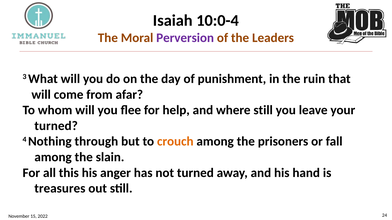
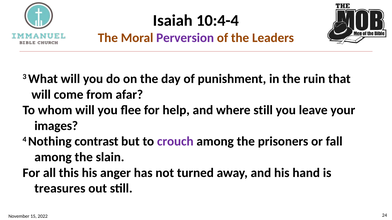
10:0-4: 10:0-4 -> 10:4-4 (218, 21)
turned: turned -> images (56, 126)
through: through -> contrast (96, 142)
crouch colour: orange -> purple (175, 142)
